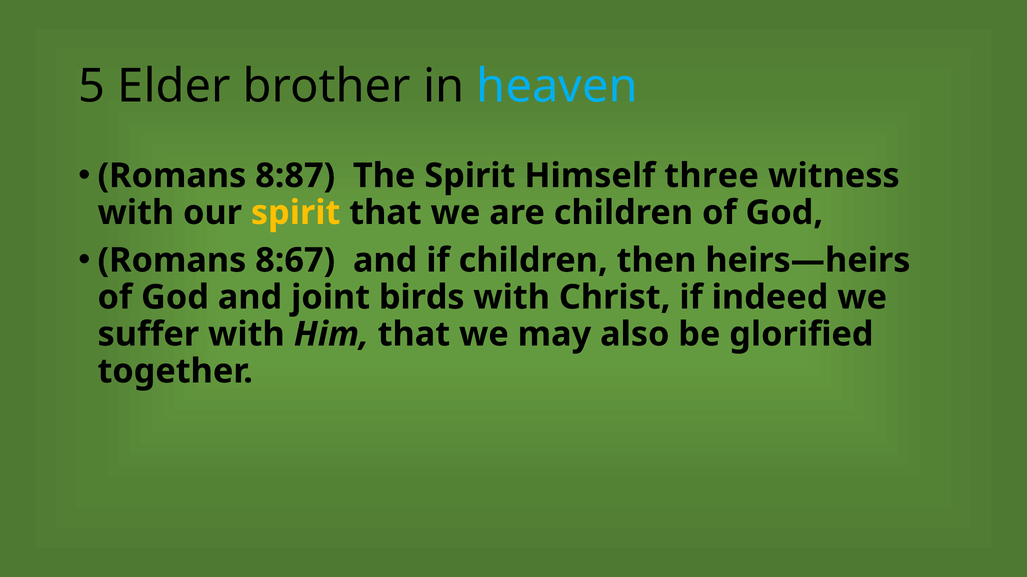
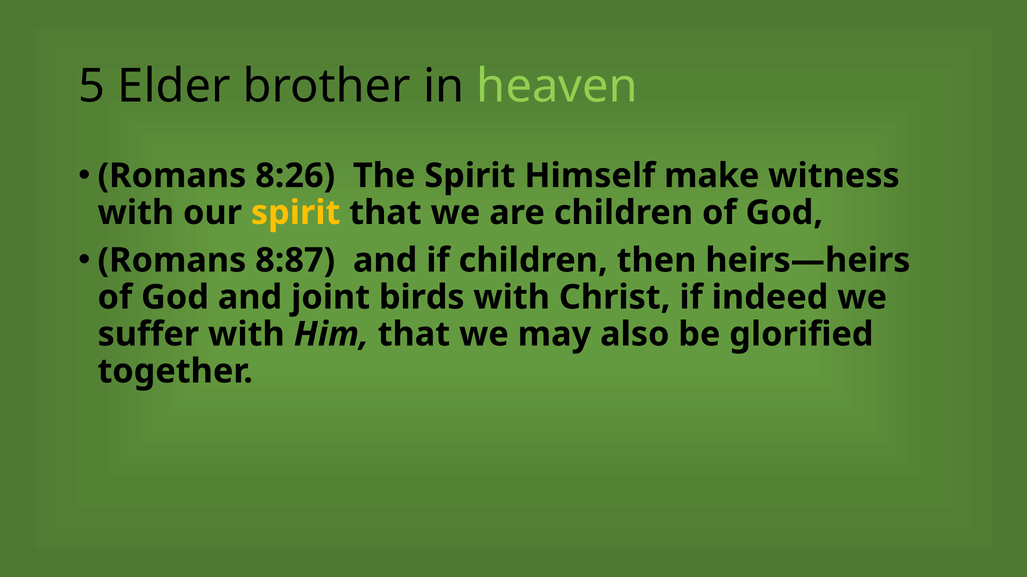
heaven colour: light blue -> light green (557, 86)
8:87: 8:87 -> 8:26 (295, 176)
three: three -> make (712, 176)
8:67: 8:67 -> 8:87 (295, 261)
